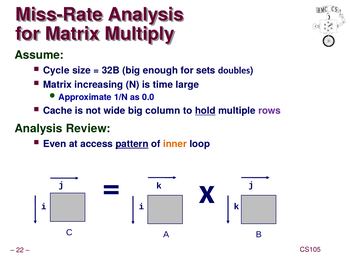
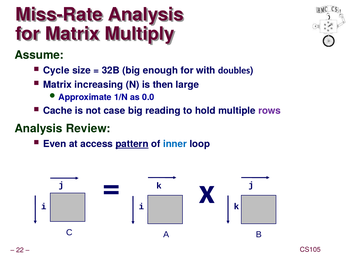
sets: sets -> with (206, 71)
time: time -> then (163, 85)
wide: wide -> case (114, 111)
column: column -> reading (163, 111)
hold underline: present -> none (205, 111)
inner colour: orange -> blue (175, 144)
